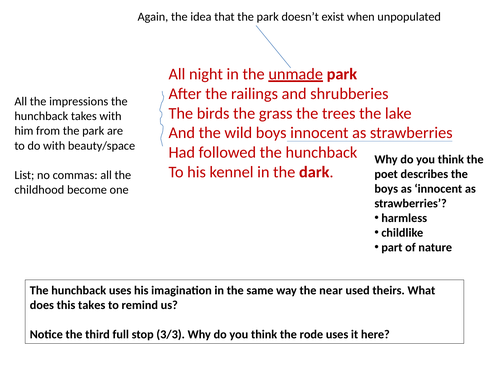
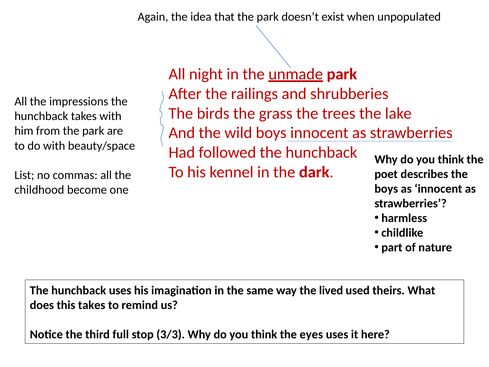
near: near -> lived (331, 290)
rode: rode -> eyes (311, 334)
